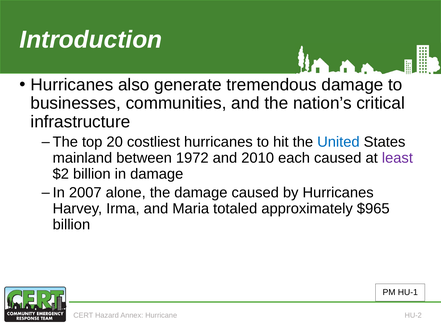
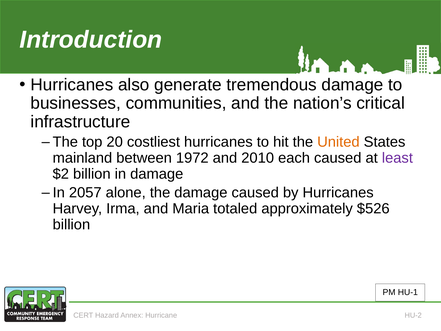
United colour: blue -> orange (338, 142)
2007: 2007 -> 2057 (85, 193)
$965: $965 -> $526 (373, 208)
